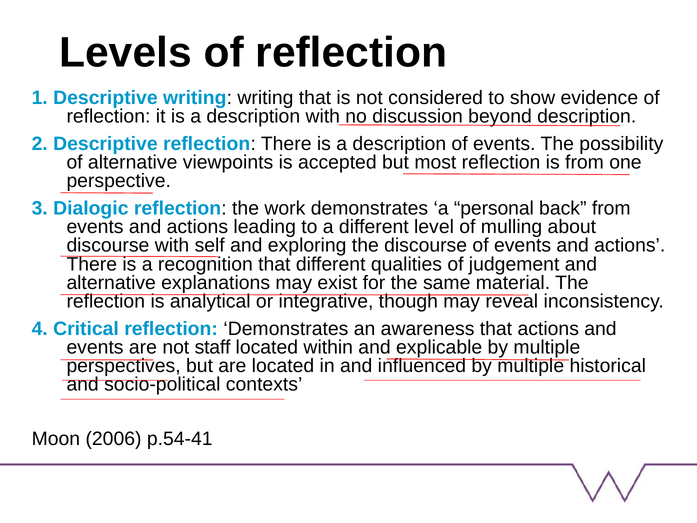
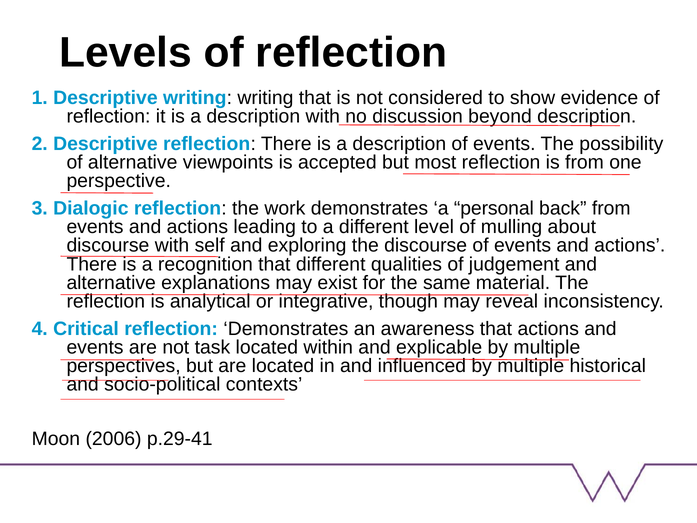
staff: staff -> task (212, 347)
p.54-41: p.54-41 -> p.29-41 (180, 439)
